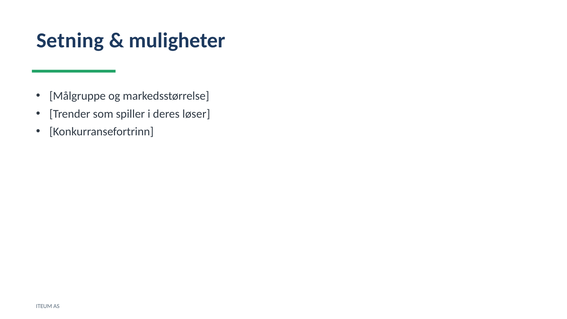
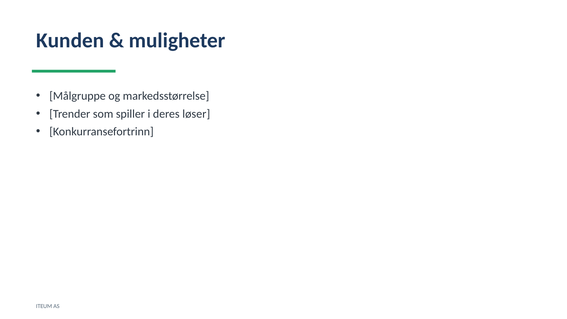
Setning: Setning -> Kunden (70, 40)
